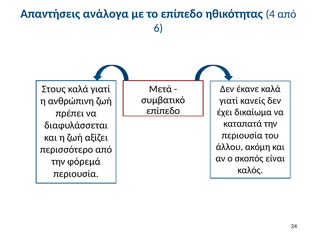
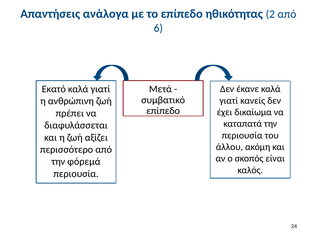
4: 4 -> 2 (270, 14)
Στους: Στους -> Εκατό (54, 89)
